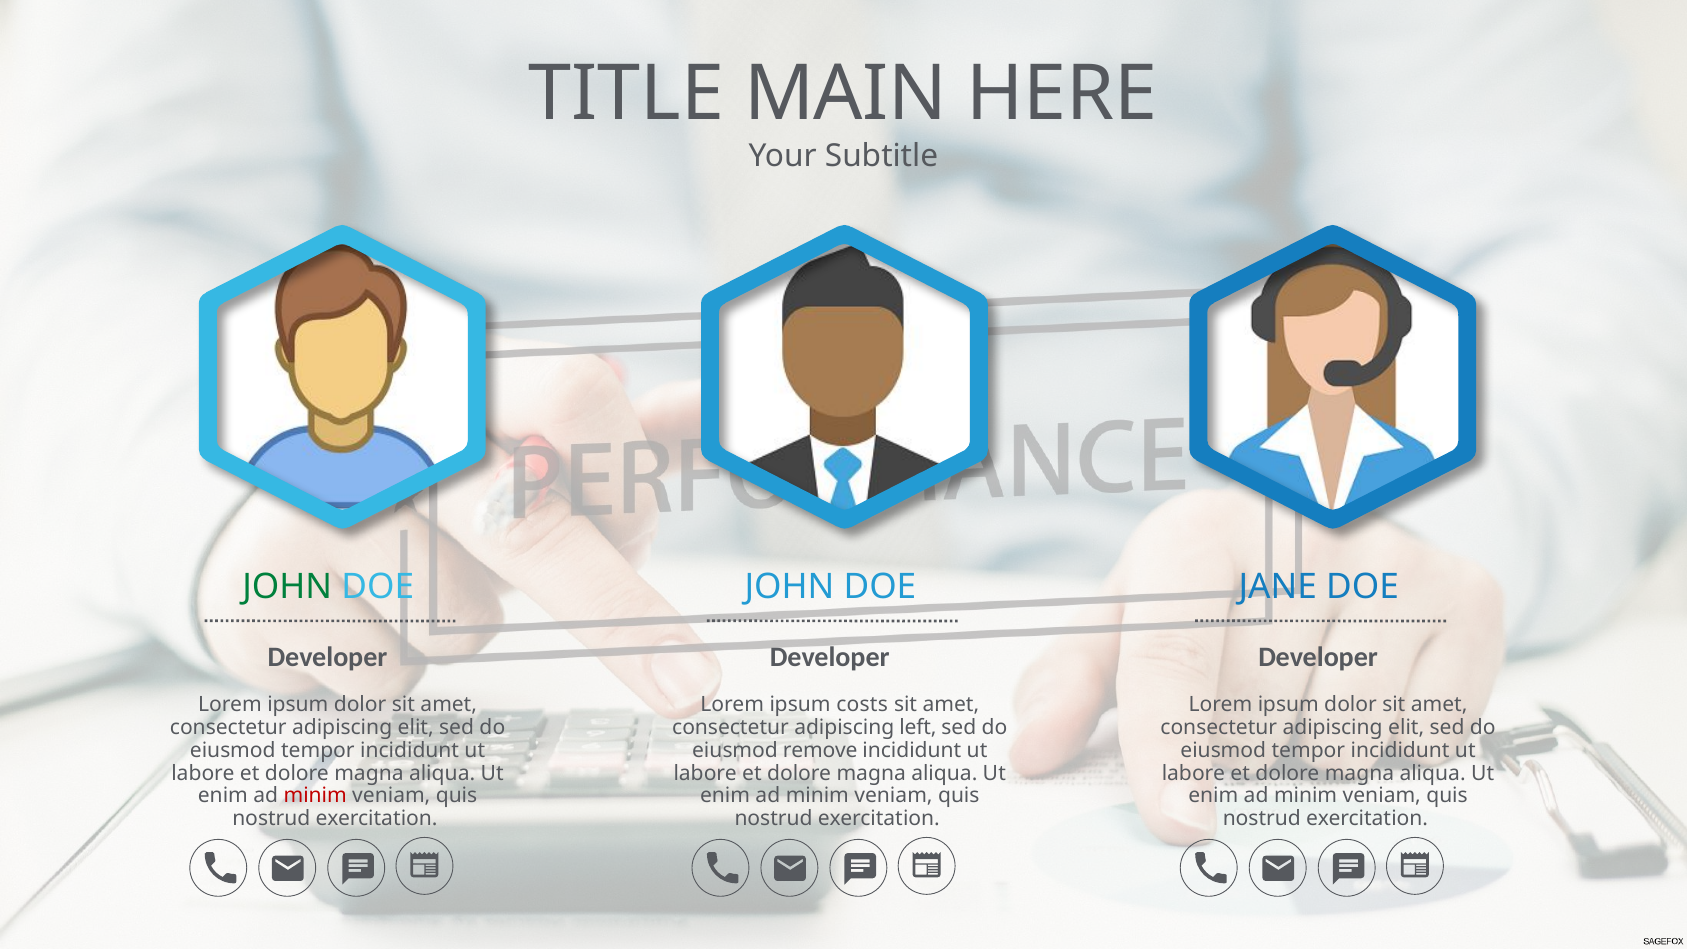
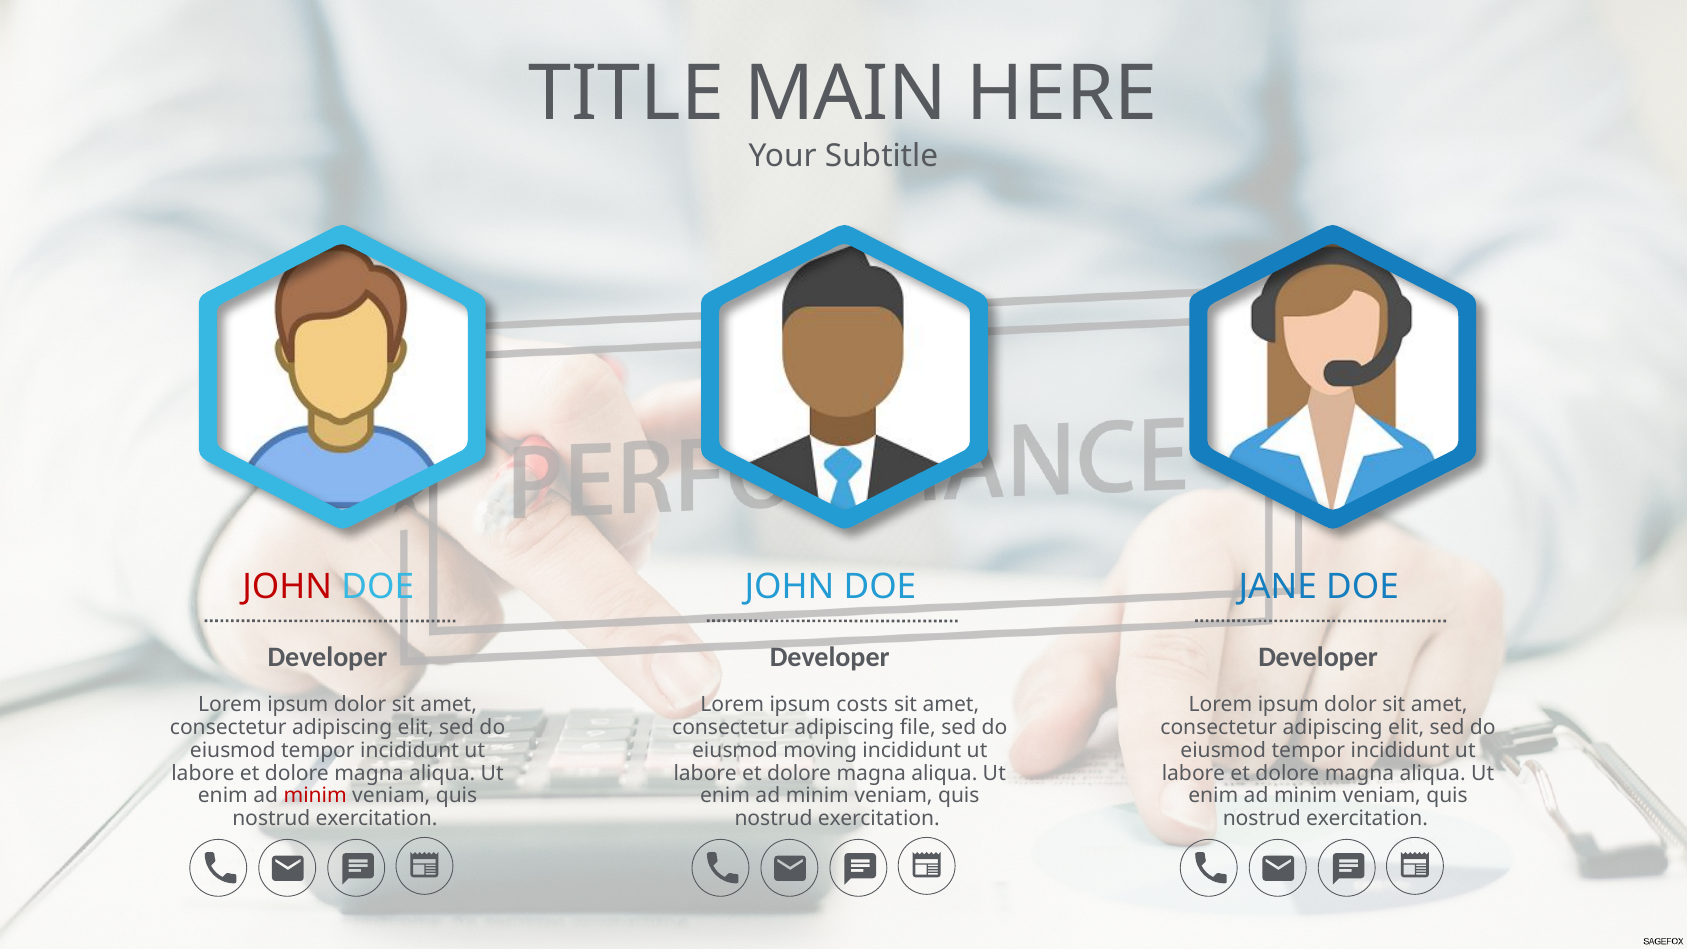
JOHN colour: green -> red (287, 587)
left: left -> file (918, 728)
remove: remove -> moving (820, 750)
